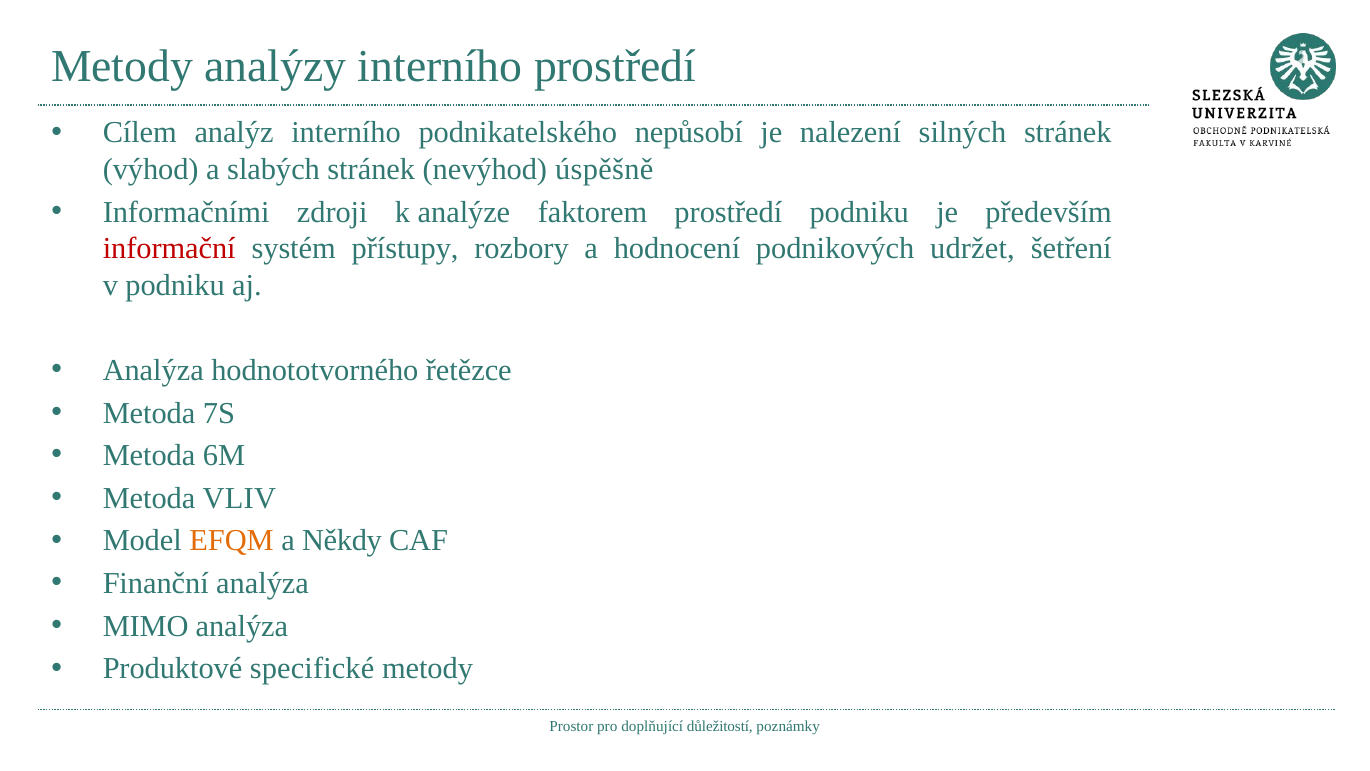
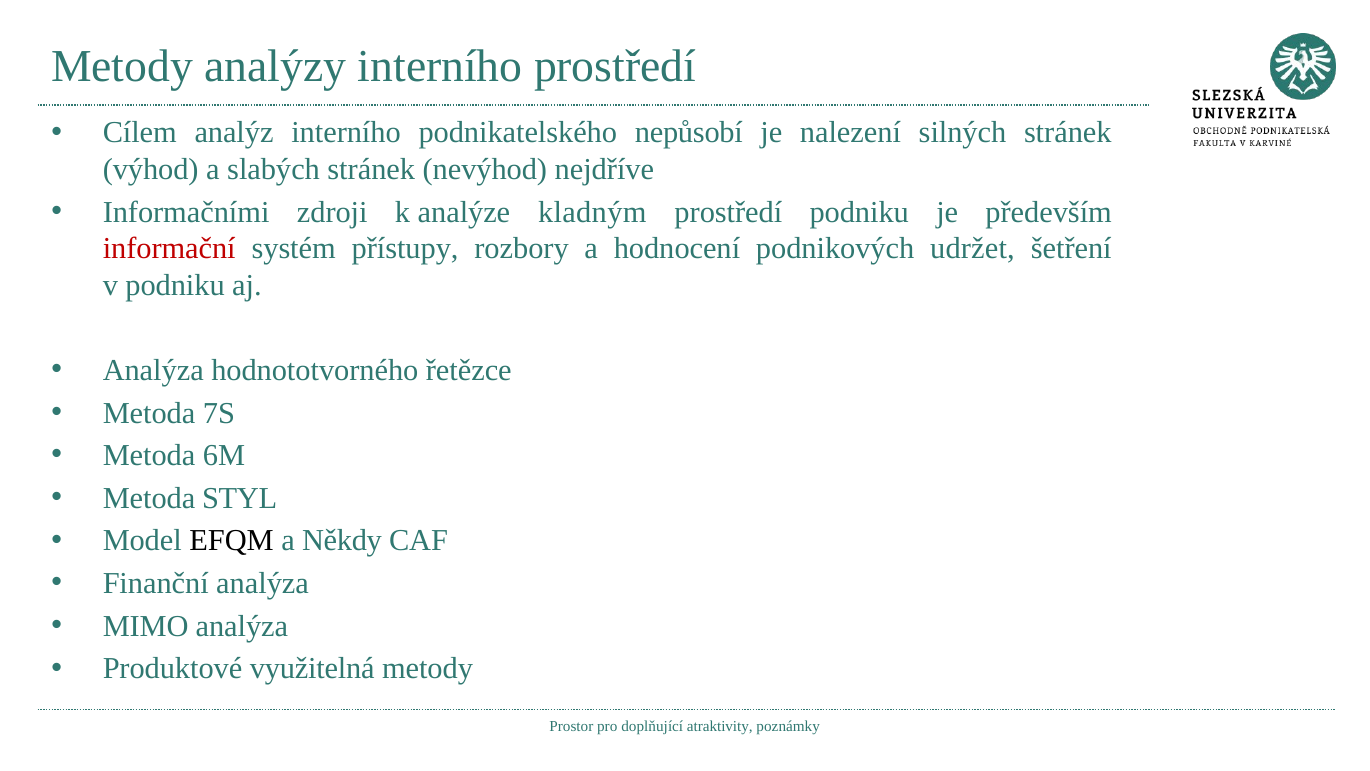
úspěšně: úspěšně -> nejdříve (604, 169)
faktorem: faktorem -> kladným (592, 212)
VLIV: VLIV -> STYL (240, 498)
EFQM colour: orange -> black (232, 541)
specifické: specifické -> využitelná (312, 668)
důležitostí: důležitostí -> atraktivity (720, 726)
